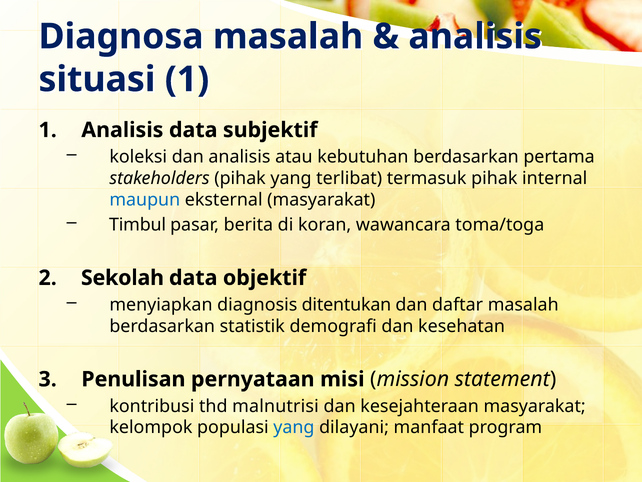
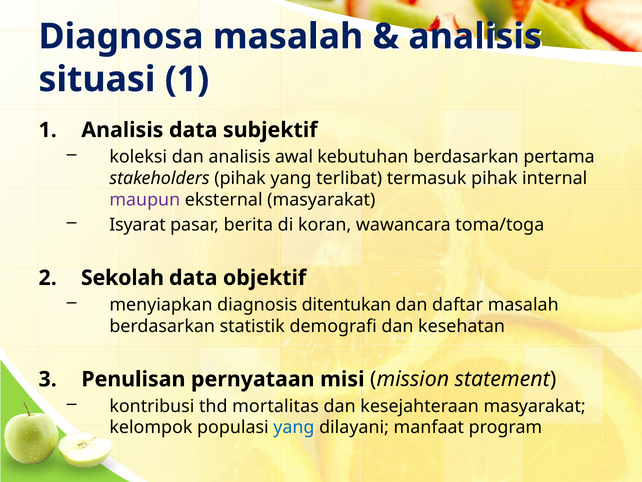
atau: atau -> awal (294, 157)
maupun colour: blue -> purple (145, 200)
Timbul: Timbul -> Isyarat (138, 225)
malnutrisi: malnutrisi -> mortalitas (276, 406)
